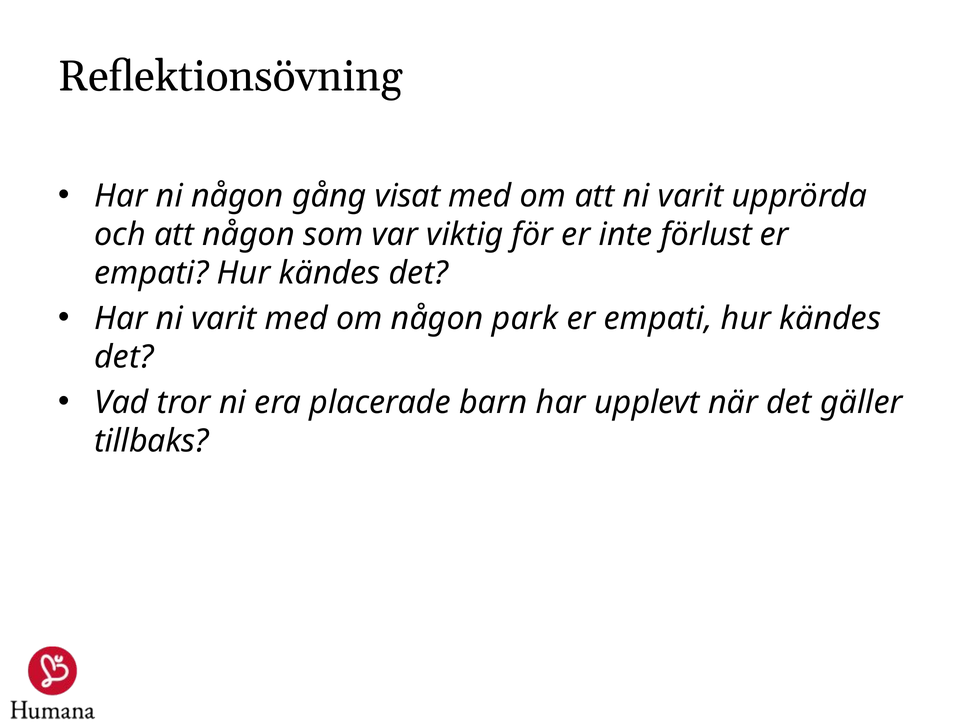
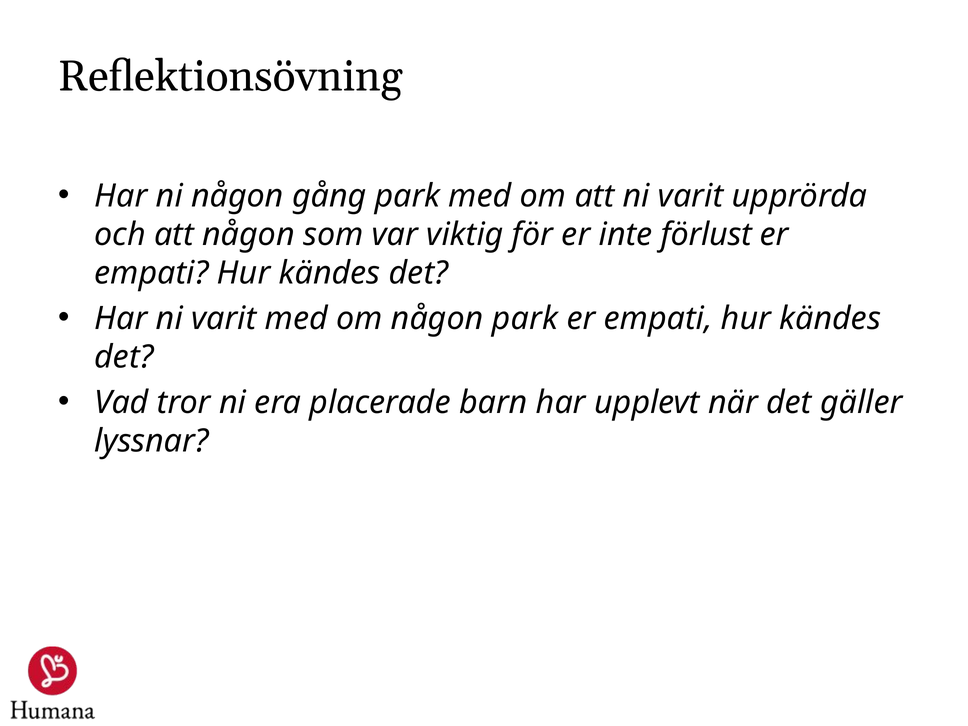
gång visat: visat -> park (407, 196)
tillbaks: tillbaks -> lyssnar (152, 441)
